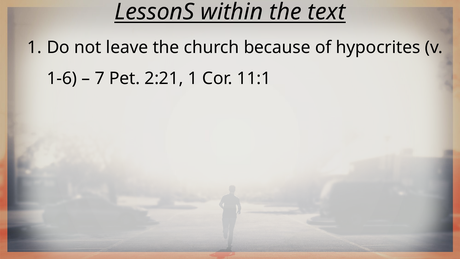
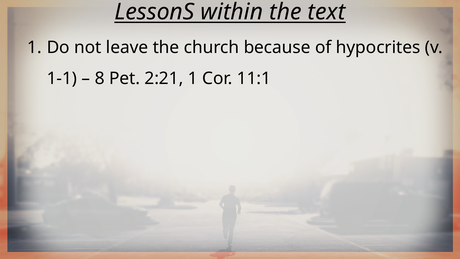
1-6: 1-6 -> 1-1 (62, 78)
7: 7 -> 8 (100, 78)
